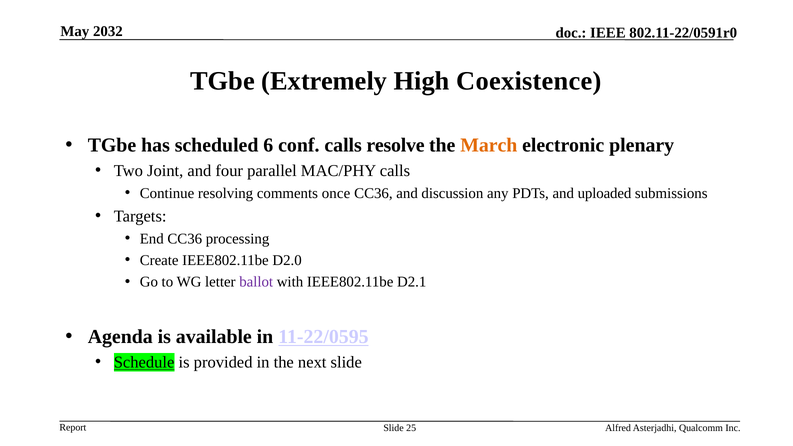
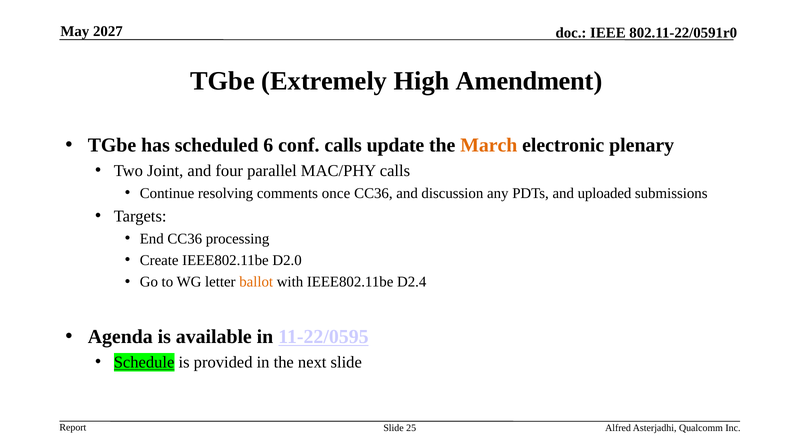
2032: 2032 -> 2027 (108, 32)
Coexistence: Coexistence -> Amendment (529, 81)
resolve: resolve -> update (395, 145)
ballot colour: purple -> orange (256, 282)
D2.1: D2.1 -> D2.4 (412, 282)
